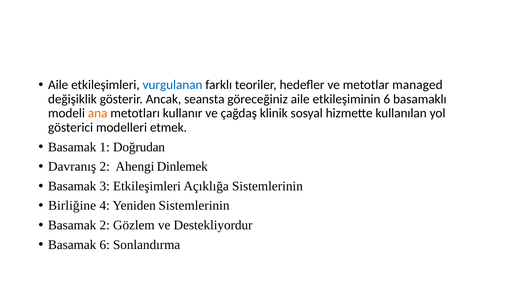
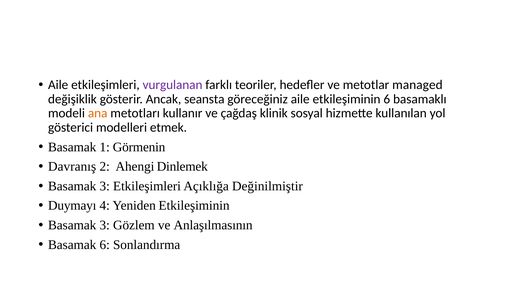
vurgulanan colour: blue -> purple (173, 85)
Doğrudan: Doğrudan -> Görmenin (139, 147)
Açıklığa Sistemlerinin: Sistemlerinin -> Değinilmiştir (267, 186)
Birliğine: Birliğine -> Duymayı (72, 205)
Yeniden Sistemlerinin: Sistemlerinin -> Etkileşiminin (194, 205)
2: 2 -> 3 (105, 225)
Destekliyordur: Destekliyordur -> Anlaşılmasının (213, 225)
